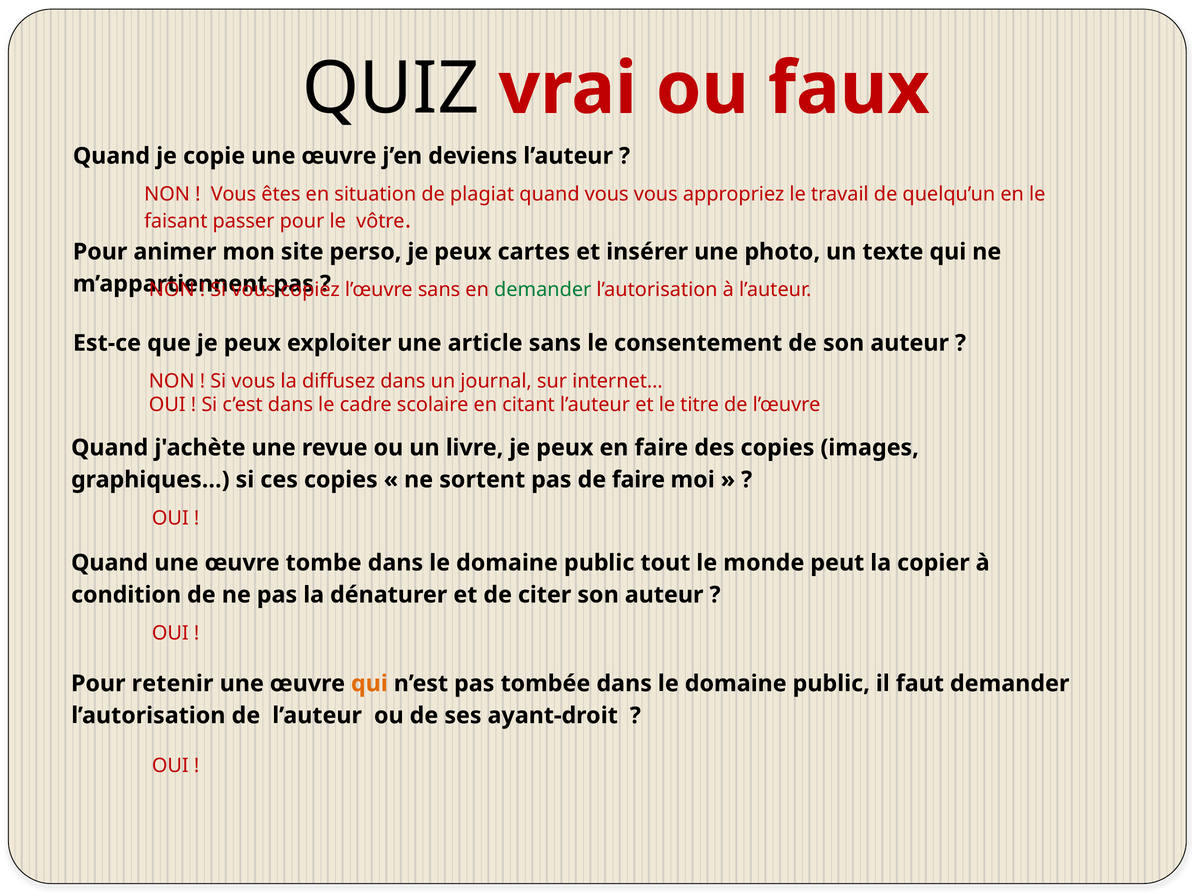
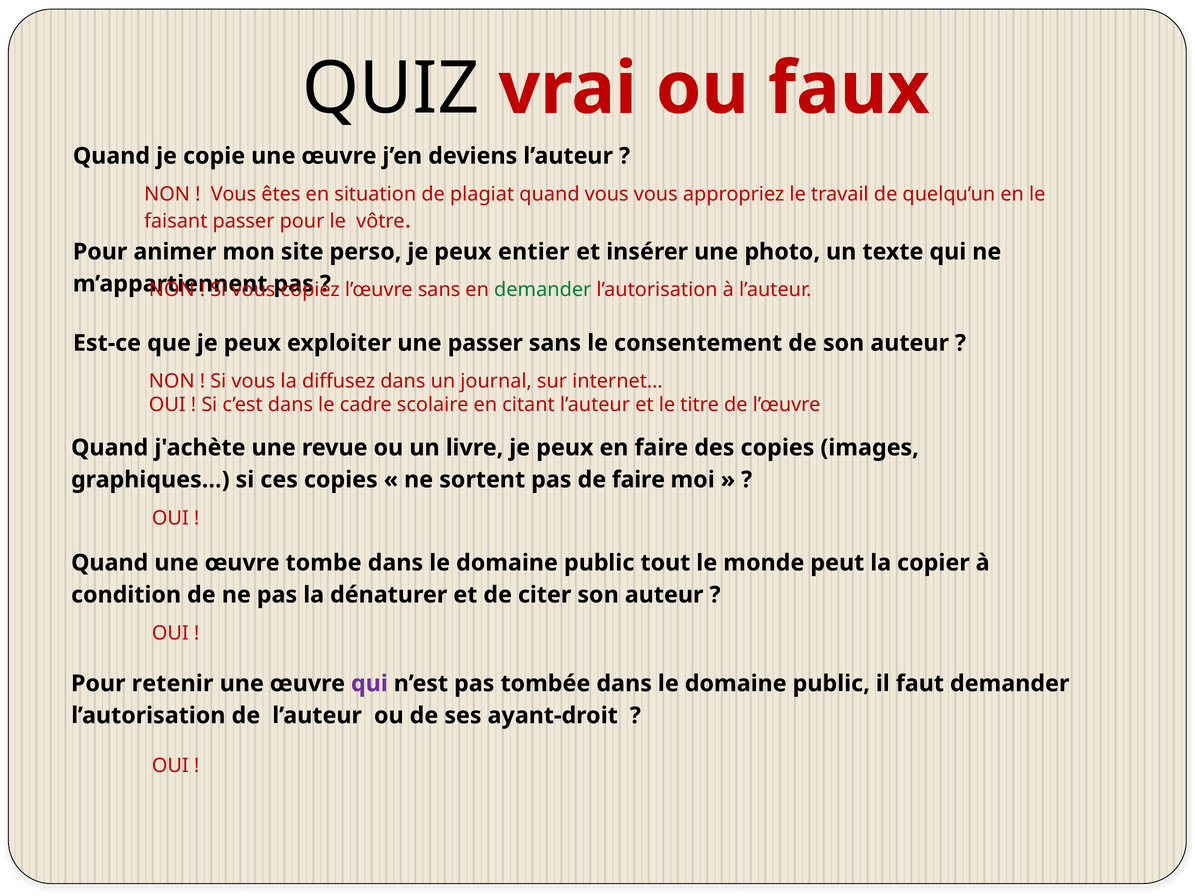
cartes: cartes -> entier (534, 252)
une article: article -> passer (485, 343)
qui colour: orange -> purple (369, 684)
